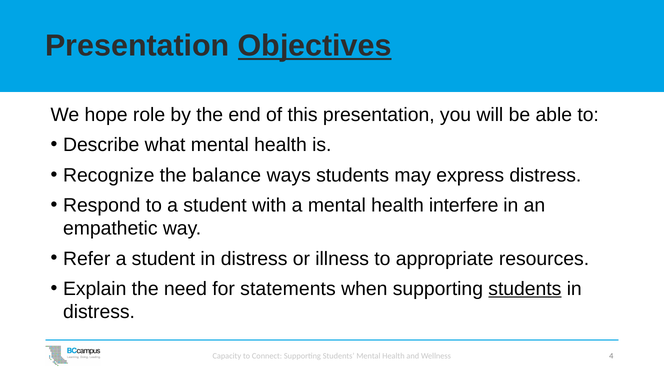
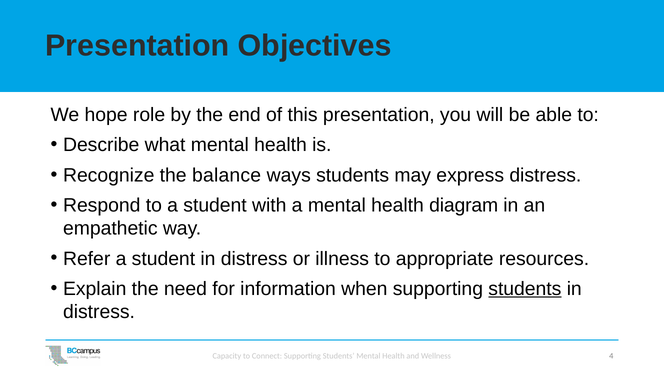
Objectives underline: present -> none (315, 46)
interfere: interfere -> diagram (464, 206)
statements: statements -> information (288, 289)
